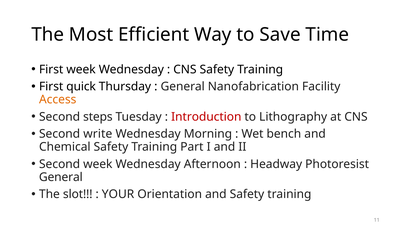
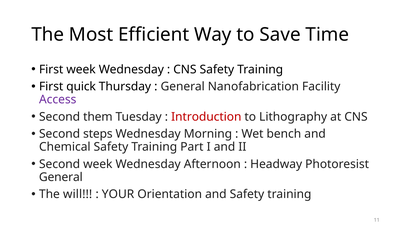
Access colour: orange -> purple (58, 100)
steps: steps -> them (98, 117)
write: write -> steps (98, 134)
slot: slot -> will (78, 194)
